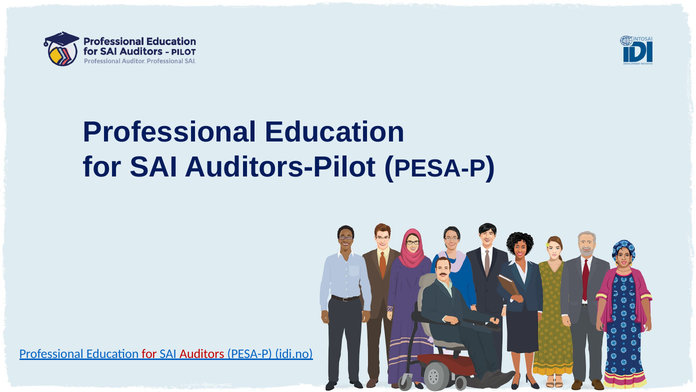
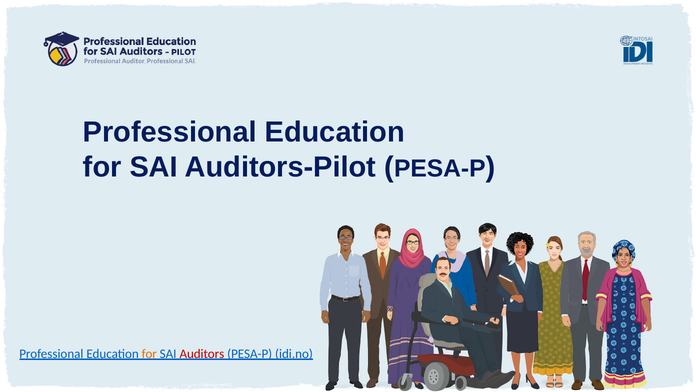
for colour: red -> orange (149, 353)
